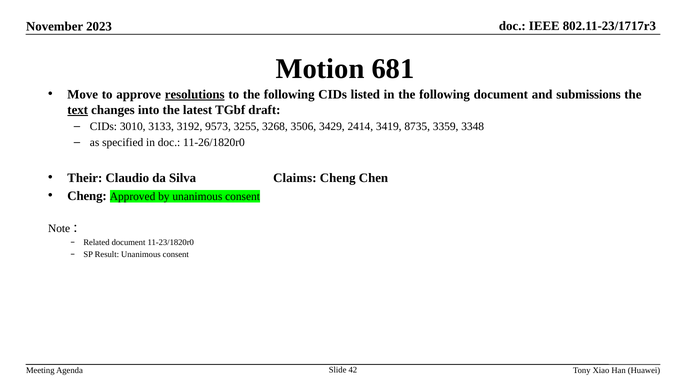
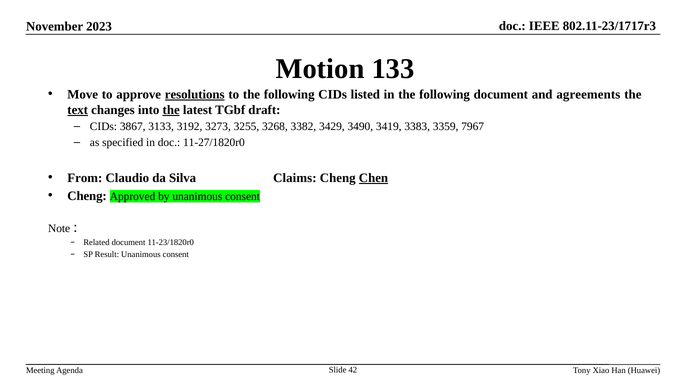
681: 681 -> 133 (393, 69)
submissions: submissions -> agreements (588, 94)
the underline: none -> present (171, 110)
3010: 3010 -> 3867 (133, 127)
9573: 9573 -> 3273 (218, 127)
3506: 3506 -> 3382 (303, 127)
2414: 2414 -> 3490 (360, 127)
8735: 8735 -> 3383 (417, 127)
3348: 3348 -> 7967 (473, 127)
11-26/1820r0: 11-26/1820r0 -> 11-27/1820r0 (214, 143)
Their: Their -> From (85, 178)
Chen underline: none -> present (373, 178)
